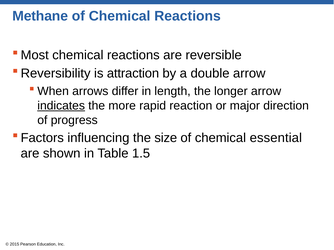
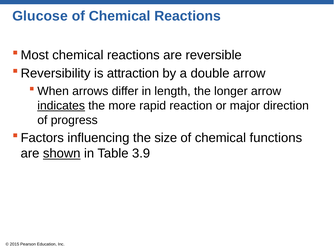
Methane: Methane -> Glucose (40, 16)
essential: essential -> functions (276, 138)
shown underline: none -> present (62, 154)
1.5: 1.5 -> 3.9 (141, 154)
